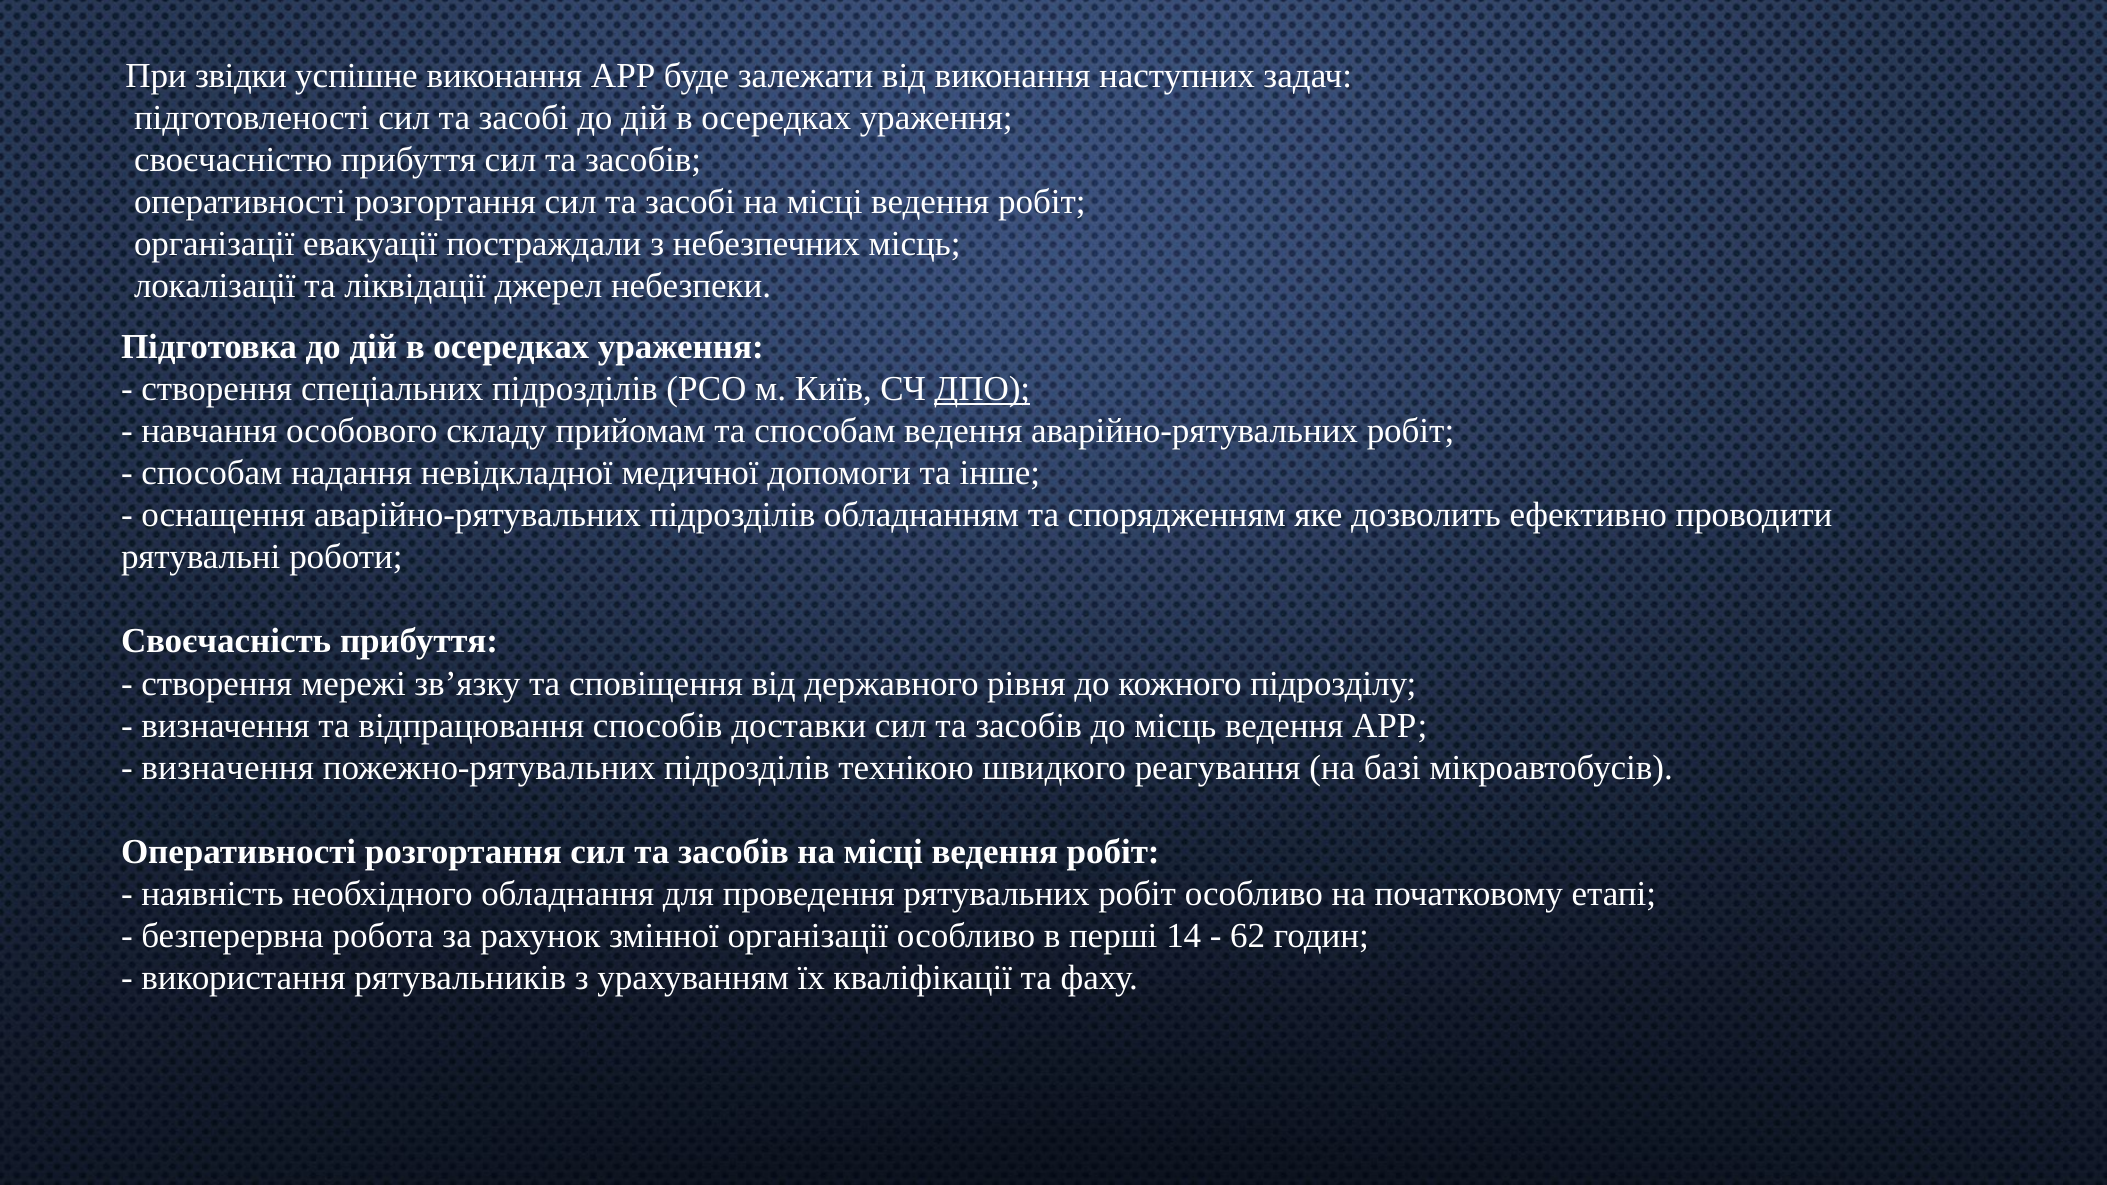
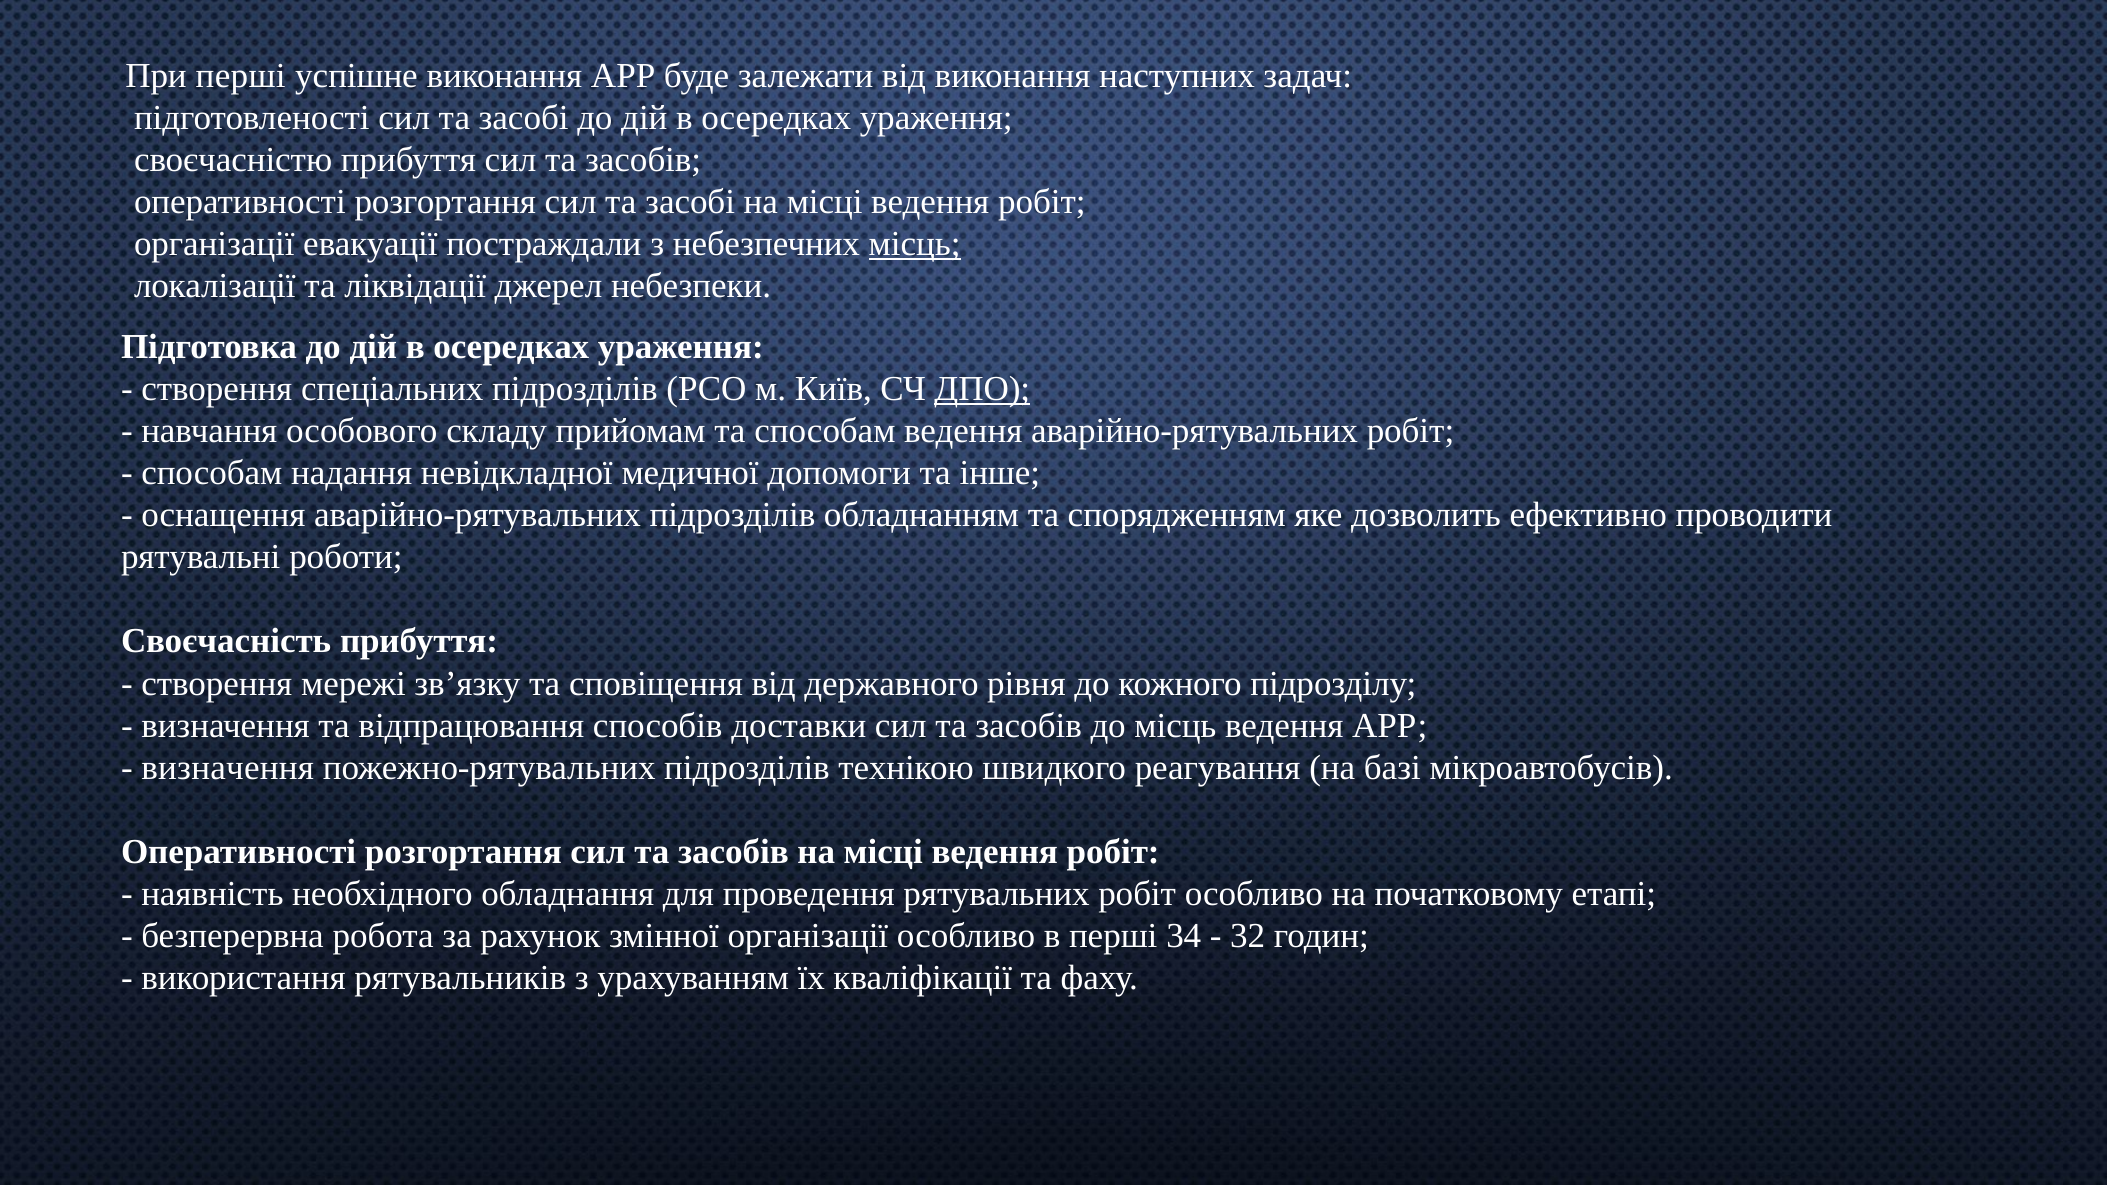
При звідки: звідки -> перші (241, 75)
місць underline: none -> present (915, 244)
14: 14 -> 34 (1184, 936)
62: 62 -> 32 (1248, 936)
